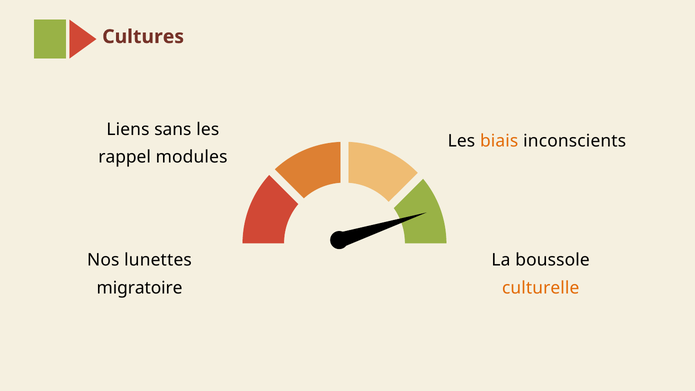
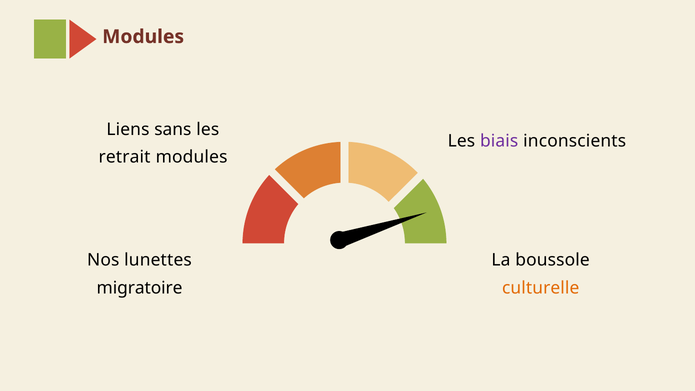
Cultures: Cultures -> Modules (143, 37)
biais colour: orange -> purple (499, 141)
rappel: rappel -> retrait (125, 157)
